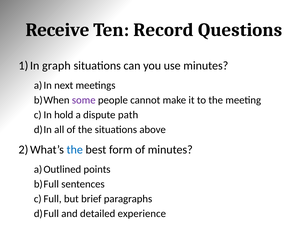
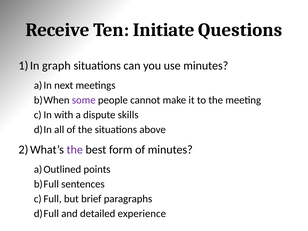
Record: Record -> Initiate (164, 30)
hold: hold -> with (64, 115)
path: path -> skills (128, 115)
the colour: blue -> purple (75, 150)
